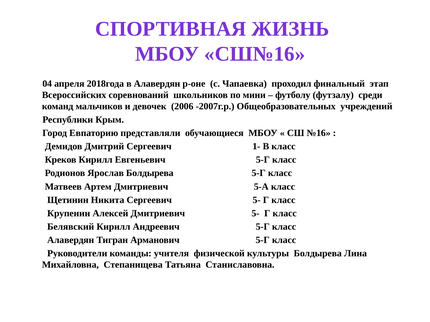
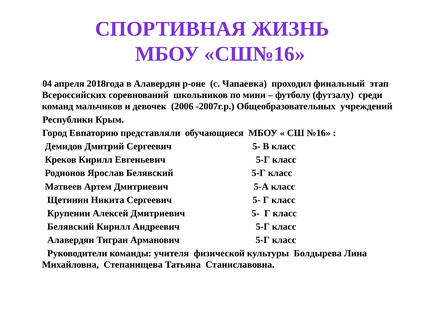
Дмитрий Сергеевич 1-: 1- -> 5- (256, 147)
Ярослав Болдырева: Болдырева -> Белявский (150, 173)
